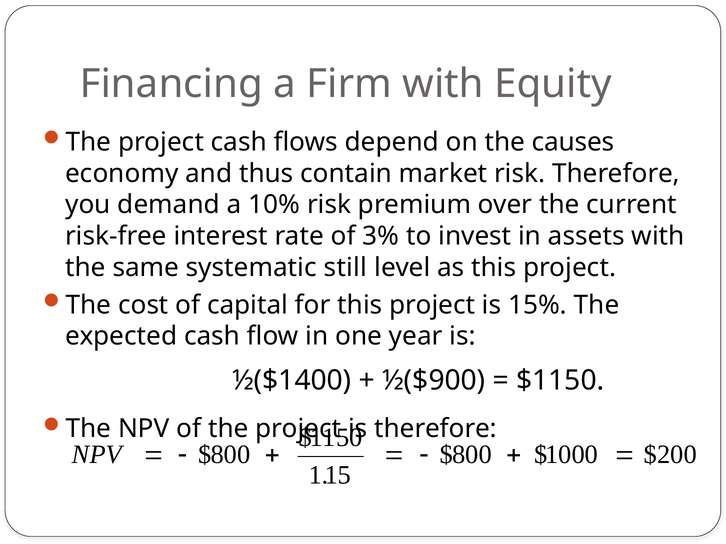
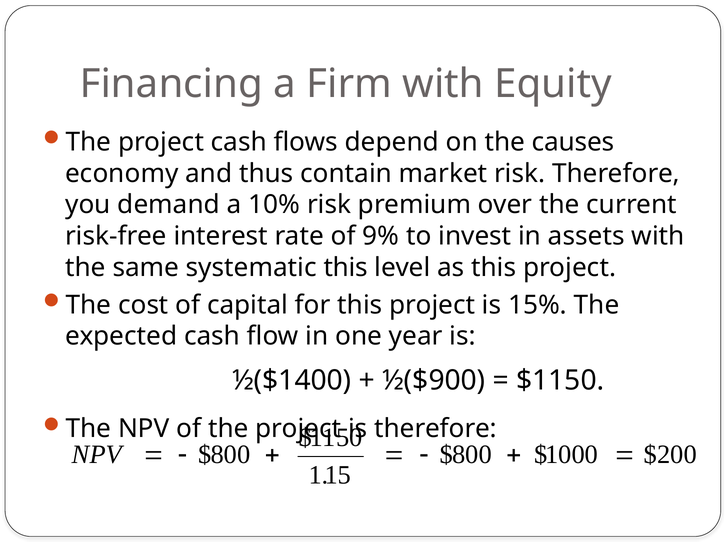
3%: 3% -> 9% (381, 236)
systematic still: still -> this (346, 268)
